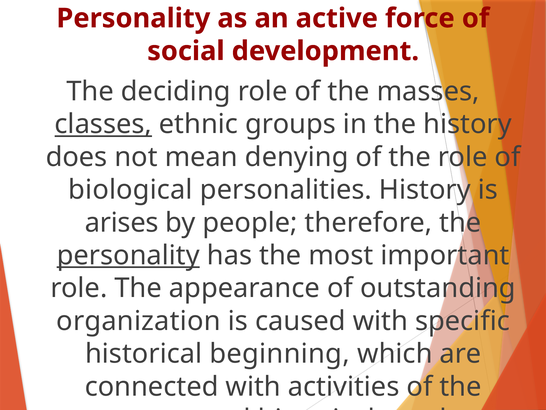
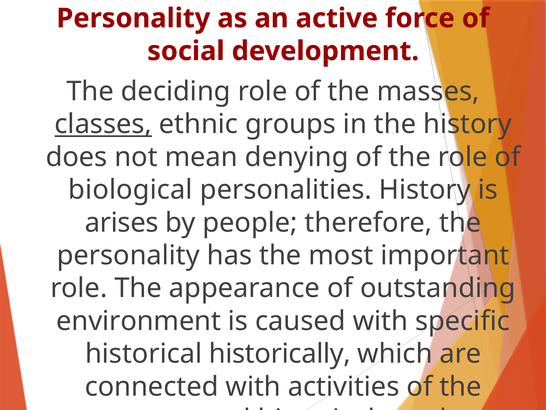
personality underline: present -> none (128, 255)
organization: organization -> environment (139, 321)
beginning: beginning -> historically (280, 353)
